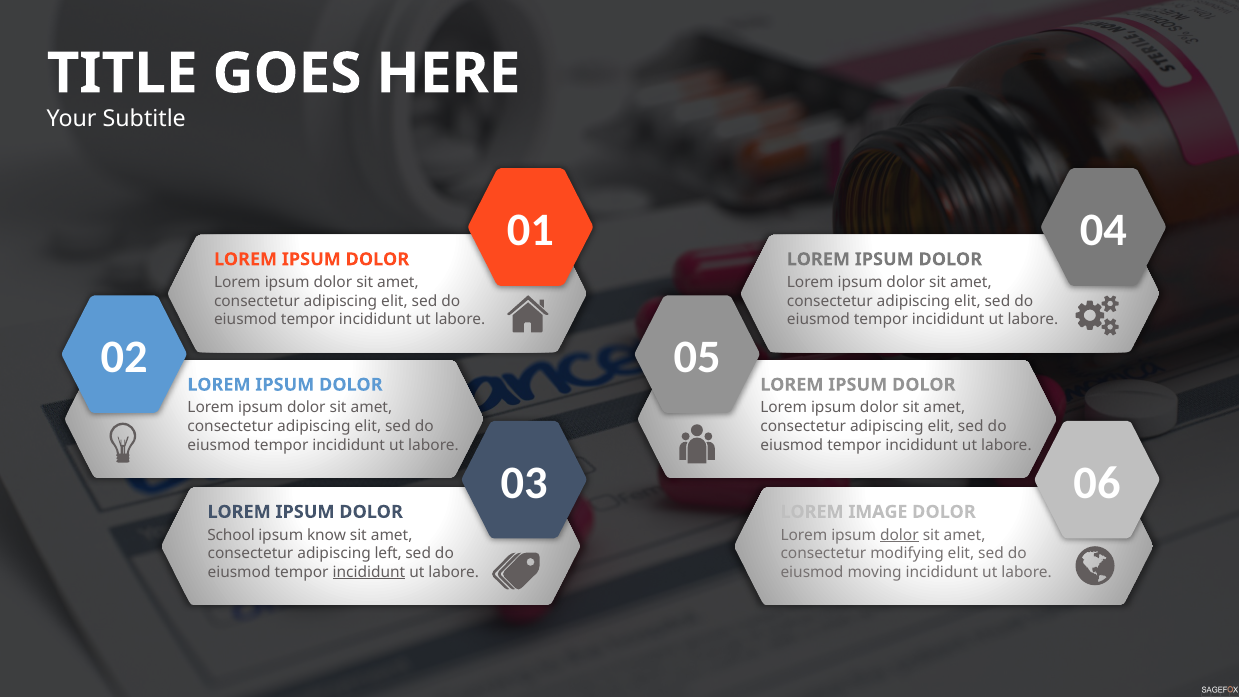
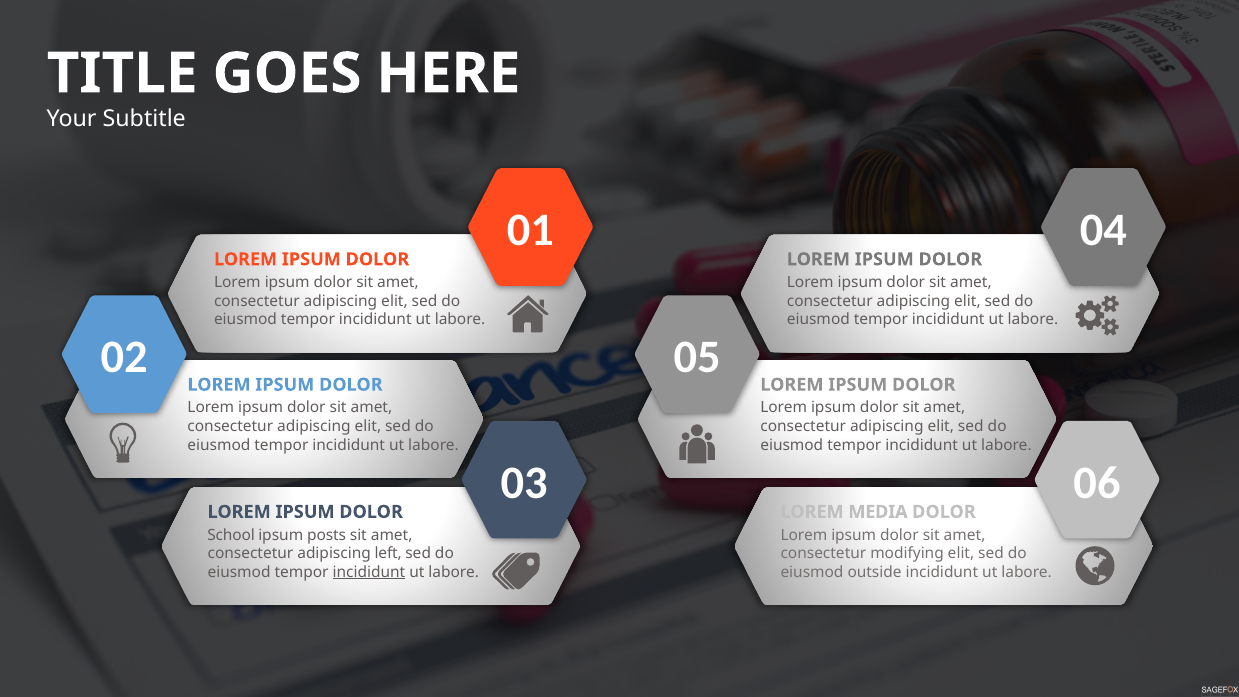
IMAGE: IMAGE -> MEDIA (878, 512)
know: know -> posts (327, 535)
dolor underline: present -> none (899, 535)
moving: moving -> outside (875, 572)
